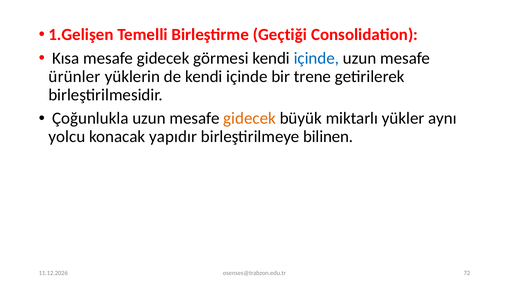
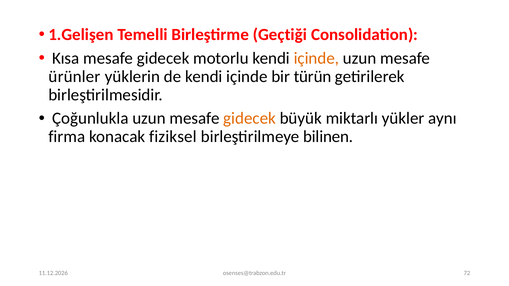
görmesi: görmesi -> motorlu (221, 58)
içinde colour: blue -> orange (316, 58)
trene: trene -> türün (313, 77)
yolcu: yolcu -> firma (67, 137)
yapıdır: yapıdır -> fiziksel (173, 137)
